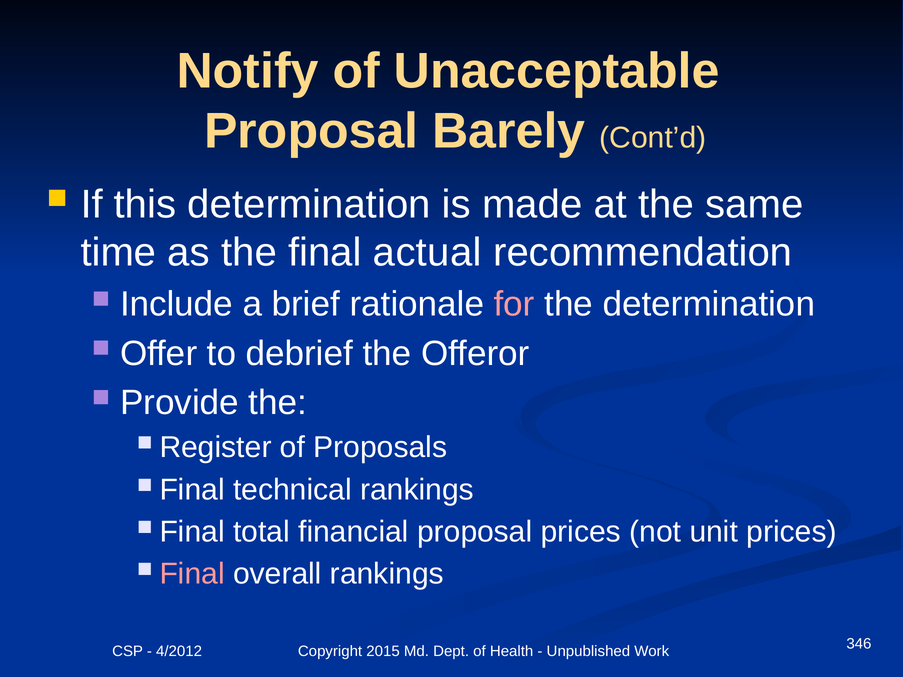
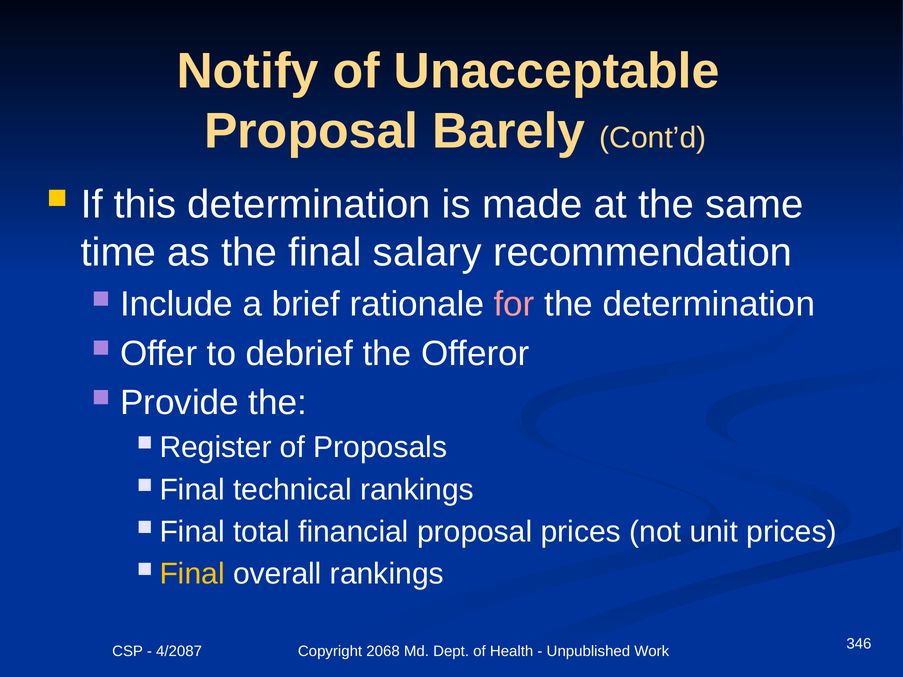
actual: actual -> salary (427, 253)
Final colour: pink -> yellow (192, 574)
4/2012: 4/2012 -> 4/2087 (179, 652)
2015: 2015 -> 2068 (383, 652)
